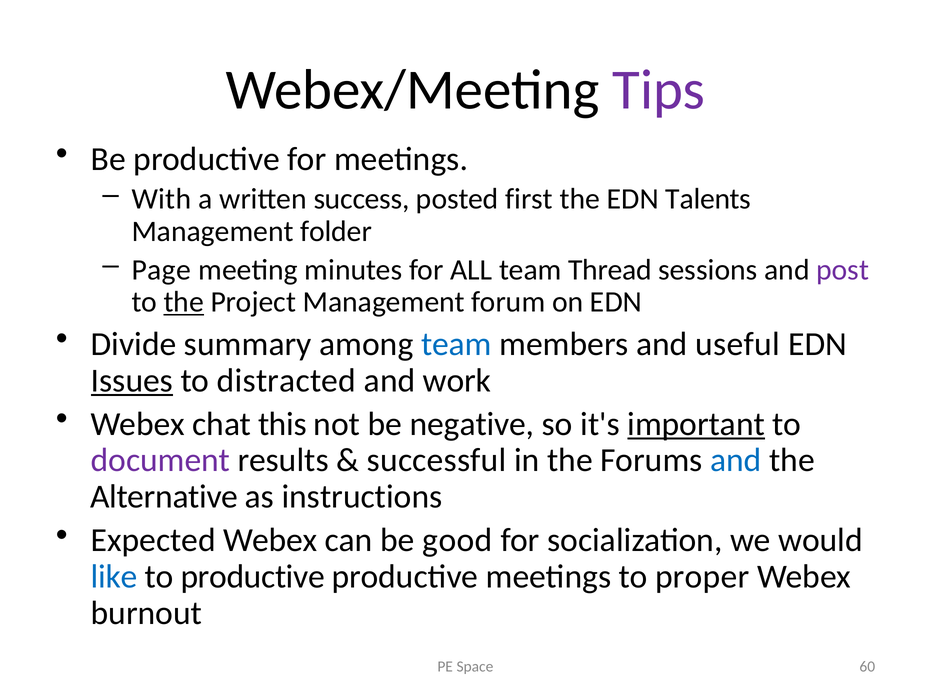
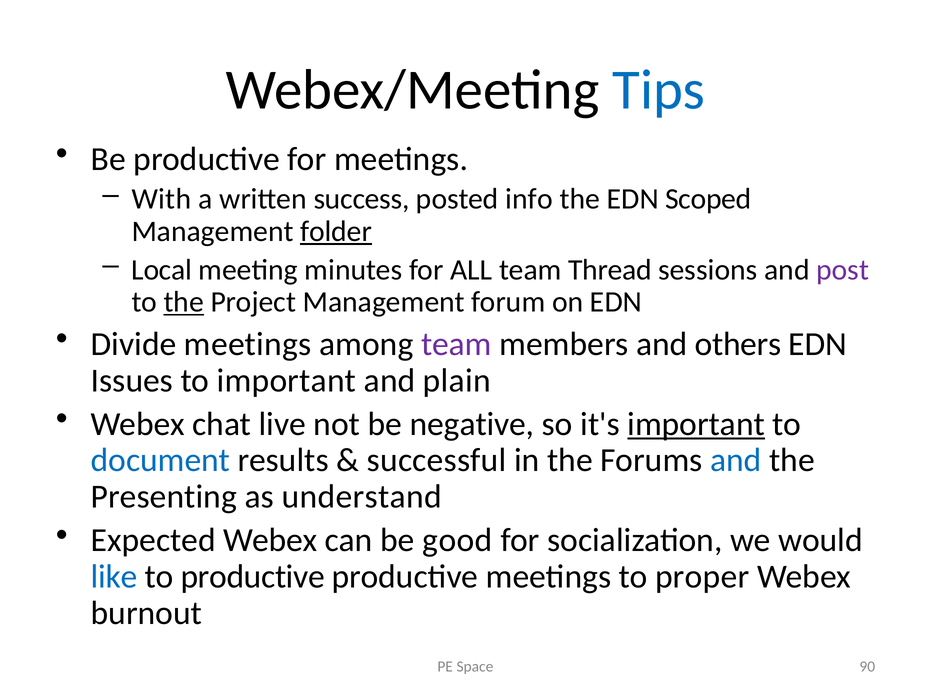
Tips colour: purple -> blue (659, 90)
first: first -> info (529, 199)
Talents: Talents -> Scoped (708, 199)
folder underline: none -> present (336, 231)
Page: Page -> Local (162, 270)
Divide summary: summary -> meetings (248, 344)
team colour: blue -> purple (456, 344)
useful: useful -> others (738, 344)
Issues underline: present -> none (132, 381)
to distracted: distracted -> important (286, 381)
work: work -> plain (457, 381)
this: this -> live (282, 424)
document colour: purple -> blue (160, 461)
Alternative: Alternative -> Presenting (164, 497)
instructions: instructions -> understand (362, 497)
60: 60 -> 90 (867, 667)
